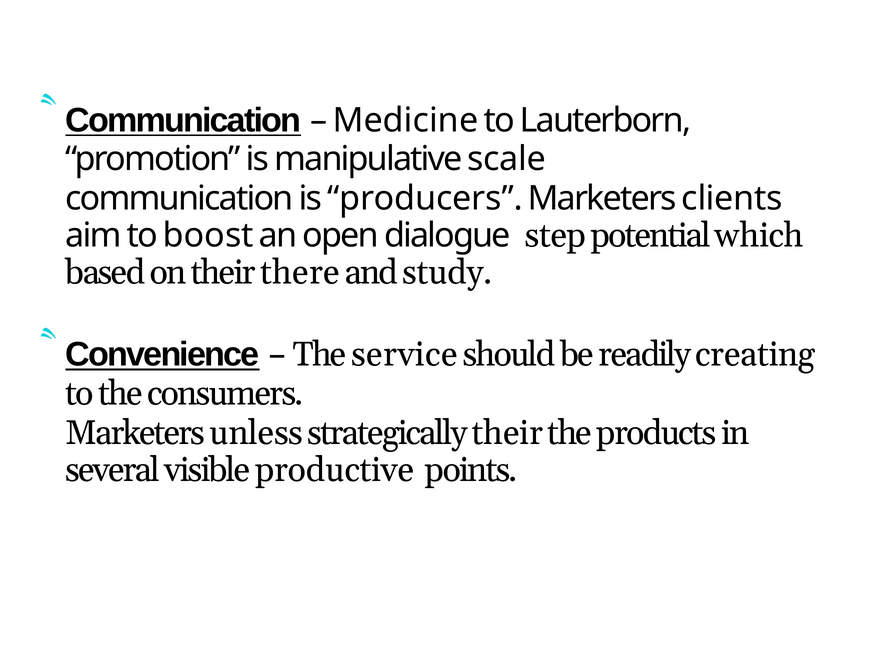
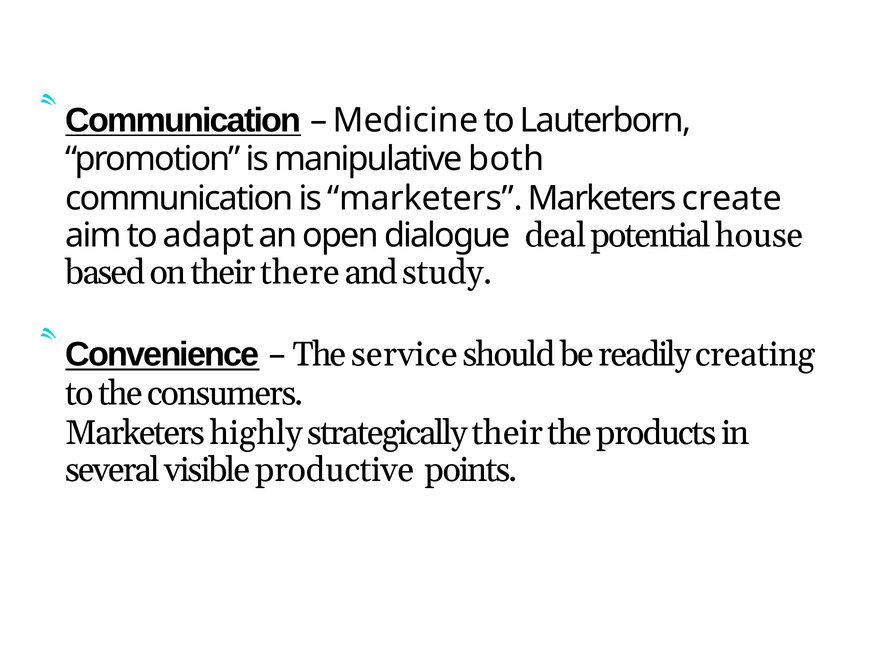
scale: scale -> both (506, 159)
is producers: producers -> marketers (425, 199)
clients: clients -> create (732, 199)
boost: boost -> adapt (208, 235)
step: step -> deal (556, 235)
which: which -> house (759, 235)
unless: unless -> highly (256, 433)
